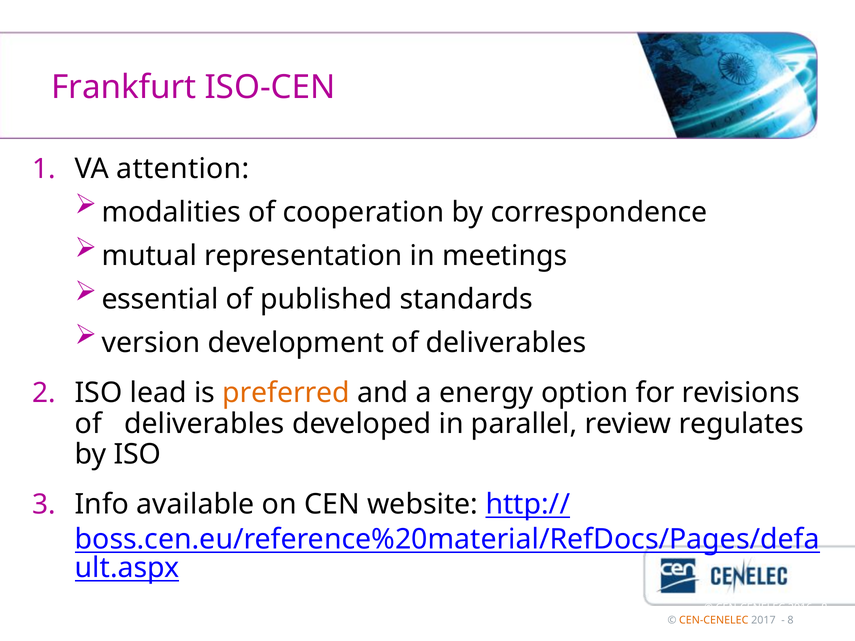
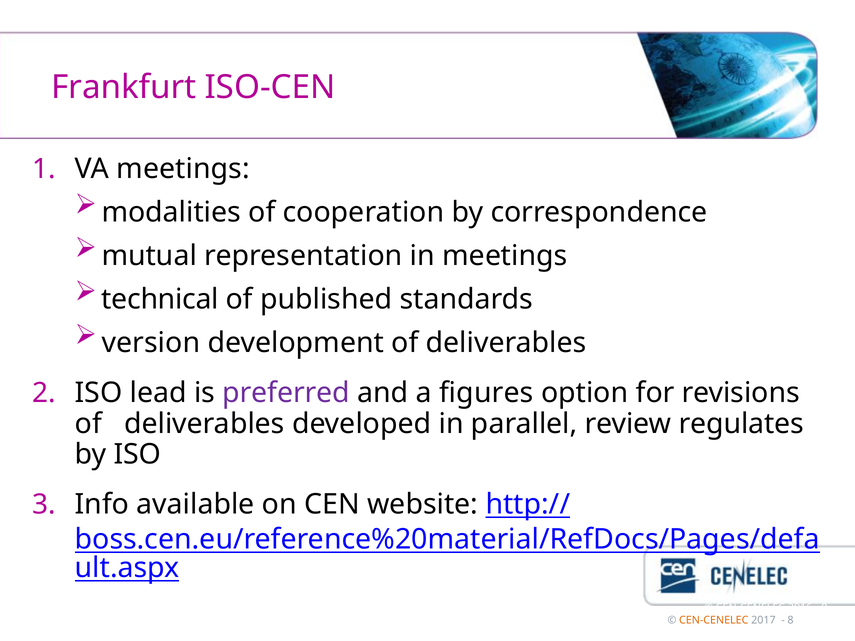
VA attention: attention -> meetings (183, 169)
essential: essential -> technical (160, 300)
preferred colour: orange -> purple (286, 393)
energy: energy -> figures (486, 393)
